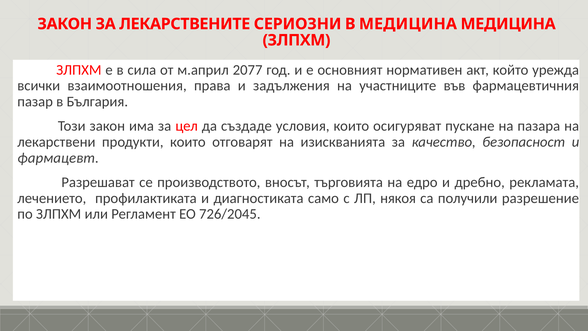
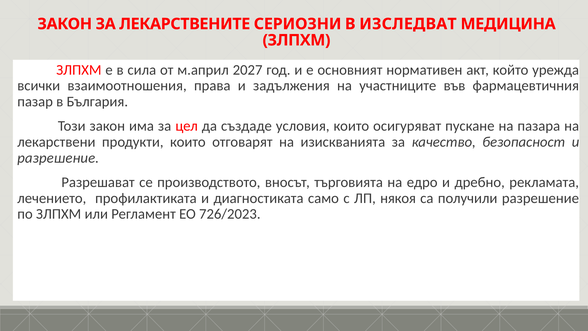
В МЕДИЦИНА: МЕДИЦИНА -> ИЗСЛЕДВАТ (408, 24)
2077: 2077 -> 2027 (248, 70)
фармацевт: фармацевт -> разрешение (58, 158)
726/2045: 726/2045 -> 726/2023 (230, 214)
